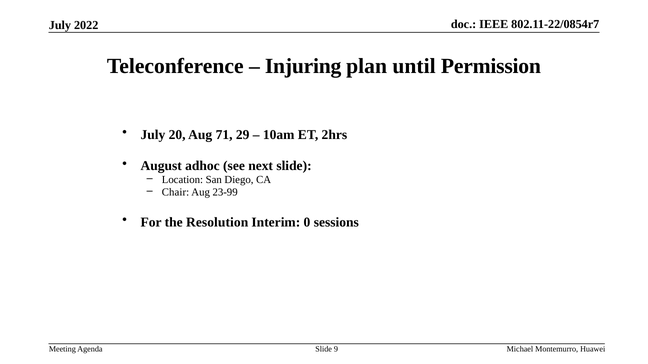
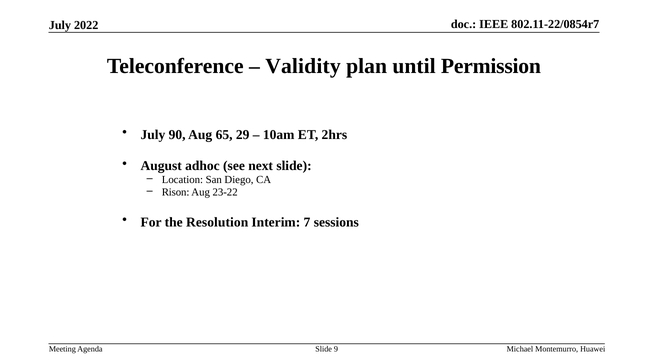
Injuring: Injuring -> Validity (303, 66)
20: 20 -> 90 (177, 135)
71: 71 -> 65 (224, 135)
Chair: Chair -> Rison (176, 193)
23-99: 23-99 -> 23-22 (225, 193)
0: 0 -> 7 (307, 222)
